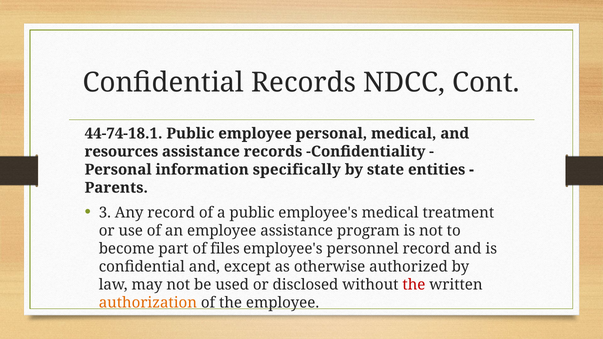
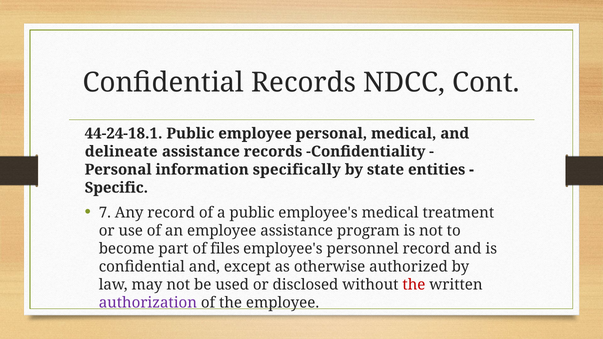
44-74-18.1: 44-74-18.1 -> 44-24-18.1 (124, 134)
resources: resources -> delineate (121, 152)
Parents: Parents -> Specific (116, 188)
3: 3 -> 7 (105, 213)
authorization colour: orange -> purple (148, 303)
